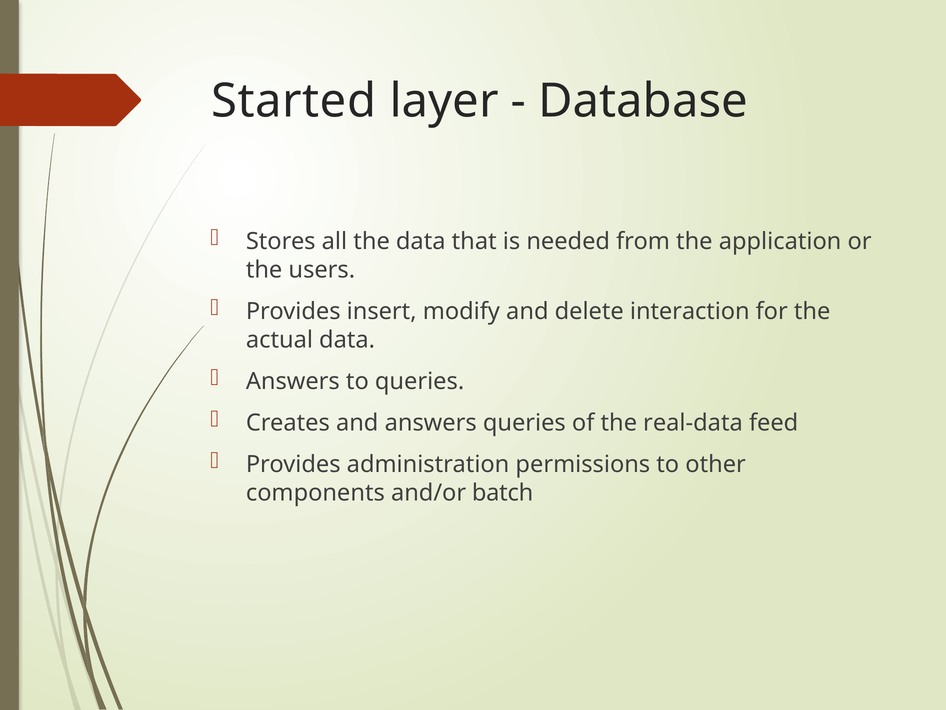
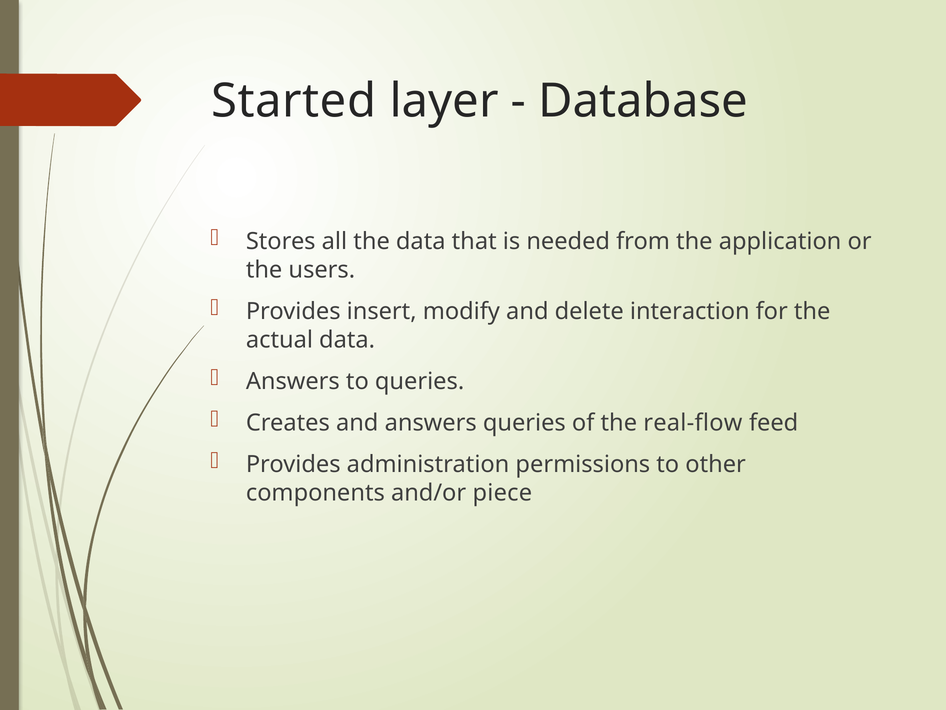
real-data: real-data -> real-flow (693, 423)
batch: batch -> piece (502, 493)
